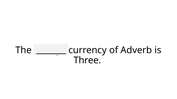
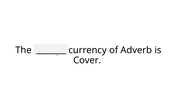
Three: Three -> Cover (87, 61)
